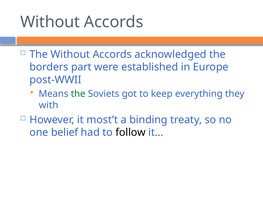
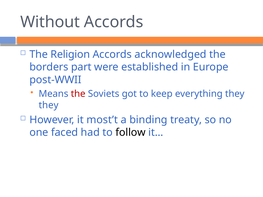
The Without: Without -> Religion (70, 54)
the colour: green -> red (78, 94)
with: with -> they (49, 105)
belief: belief -> faced (65, 133)
